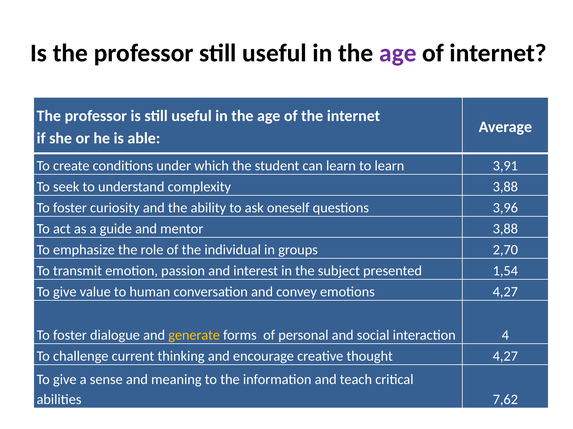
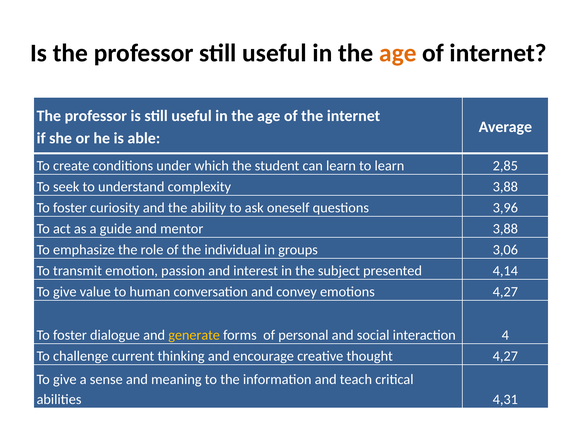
age colour: purple -> orange (398, 53)
3,91: 3,91 -> 2,85 (505, 166)
2,70: 2,70 -> 3,06 (505, 250)
1,54: 1,54 -> 4,14 (505, 271)
7,62: 7,62 -> 4,31 (505, 400)
